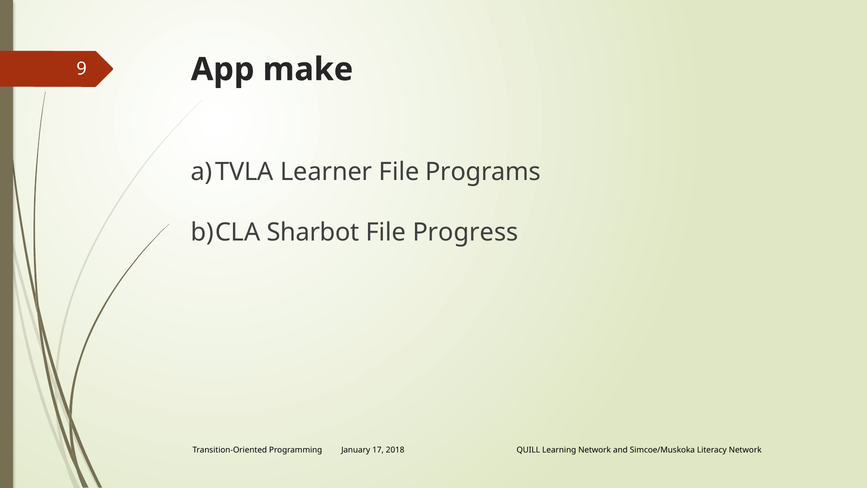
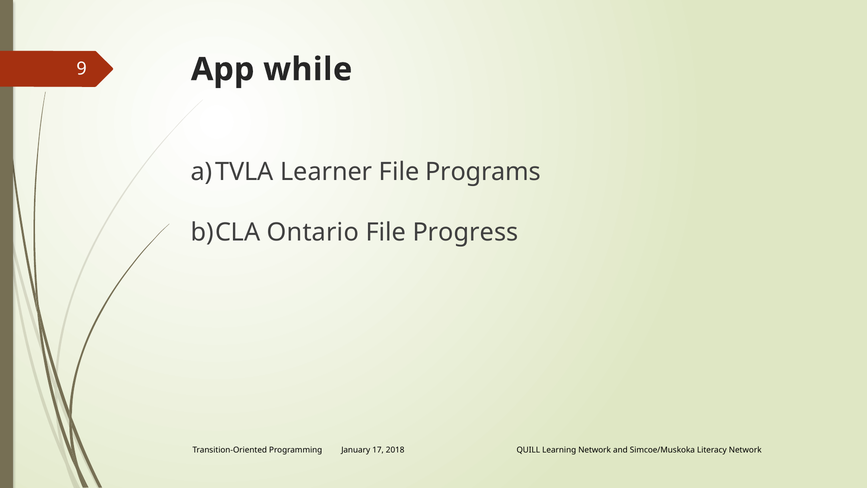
make: make -> while (308, 69)
Sharbot: Sharbot -> Ontario (313, 232)
